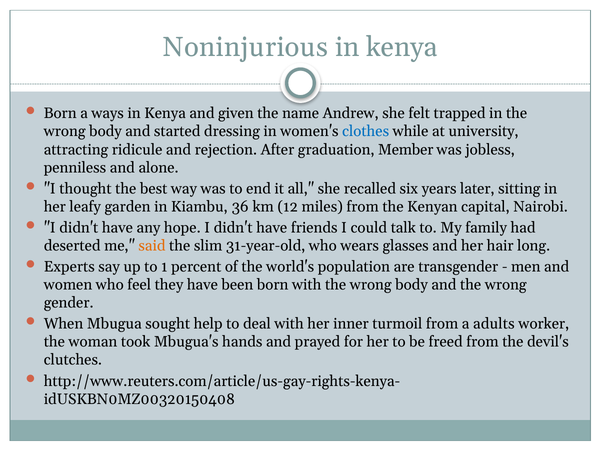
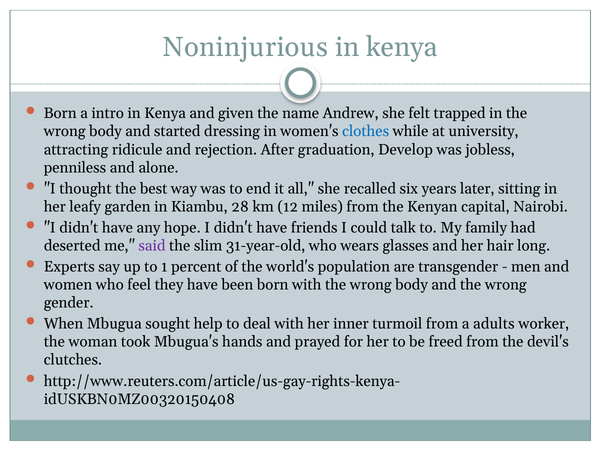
ways: ways -> intro (108, 113)
Member: Member -> Develop (406, 149)
36: 36 -> 28 (240, 207)
said colour: orange -> purple (152, 246)
